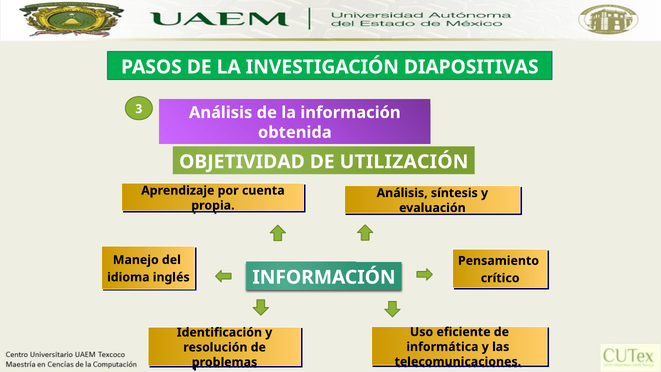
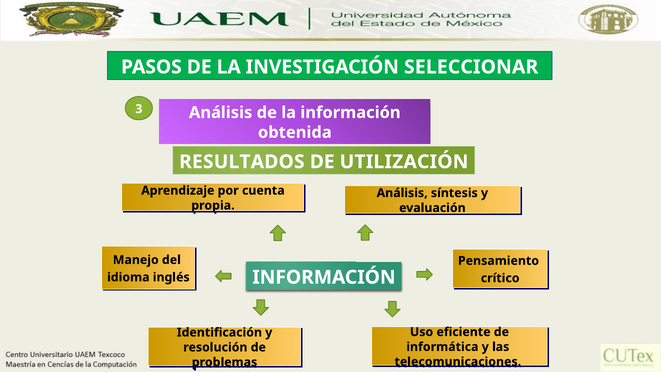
DIAPOSITIVAS: DIAPOSITIVAS -> SELECCIONAR (471, 67)
OBJETIVIDAD: OBJETIVIDAD -> RESULTADOS (242, 162)
